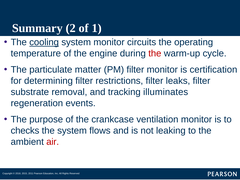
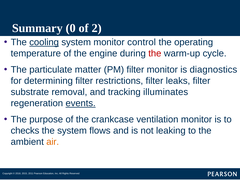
2: 2 -> 0 (71, 28)
1: 1 -> 2 (97, 28)
circuits: circuits -> control (142, 42)
certification: certification -> diagnostics (213, 70)
events underline: none -> present (81, 103)
air colour: red -> orange (53, 142)
